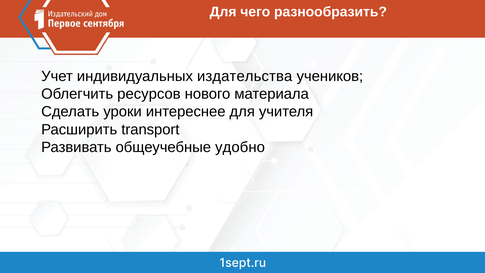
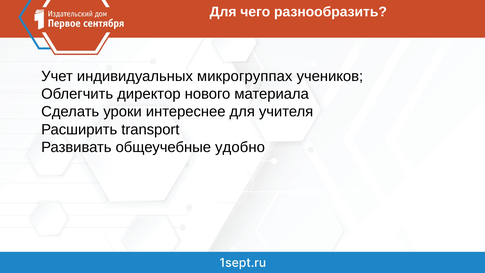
издательства: издательства -> микрогруппах (245, 76)
ресурсов: ресурсов -> директор (149, 94)
